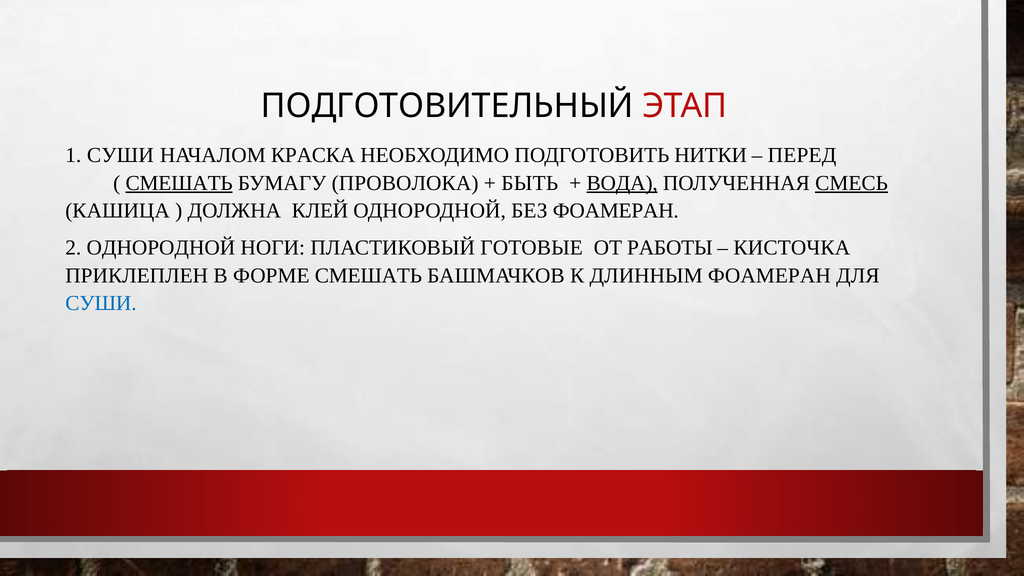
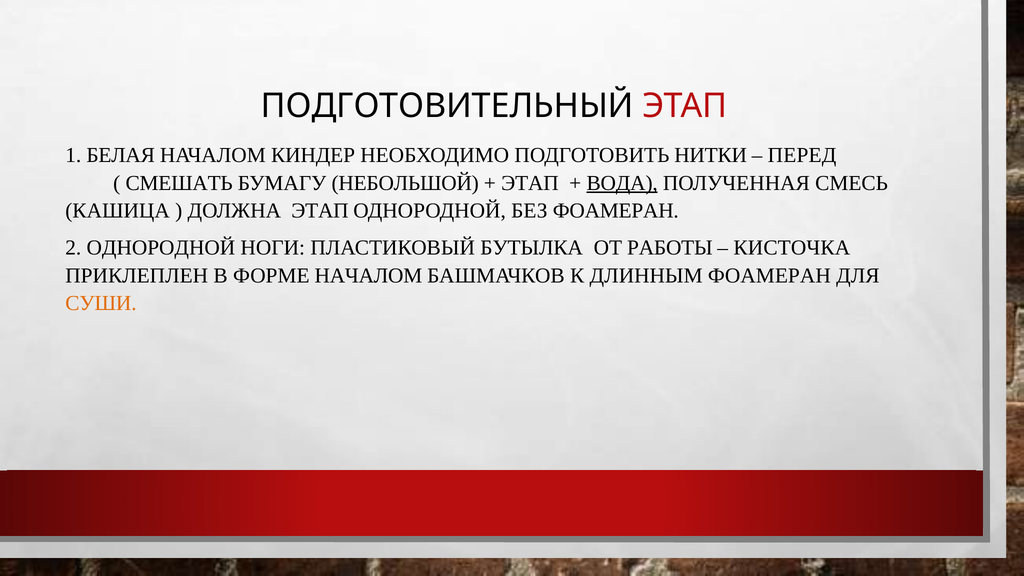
1 СУШИ: СУШИ -> БЕЛАЯ (121, 155)
КРАСКА: КРАСКА -> КИНДЕР (313, 155)
СМЕШАТЬ underline: present -> none (179, 183)
ПРОВОЛОКА: ПРОВОЛОКА -> НЕБОЛЬШОЙ (405, 183)
БЫТЬ: БЫТЬ -> ЭТАП (530, 183)
СМЕСЬ underline: present -> none (852, 183)
ДОЛЖНА КЛЕЙ: КЛЕЙ -> ЭТАП (320, 211)
ГОТОВЫЕ: ГОТОВЫЕ -> БУТЫЛКА (532, 248)
ФОРМЕ СМЕШАТЬ: СМЕШАТЬ -> НАЧАЛОМ (368, 276)
СУШИ colour: blue -> orange (101, 303)
